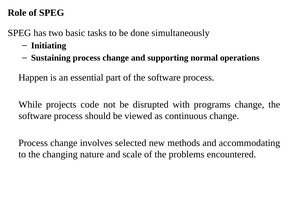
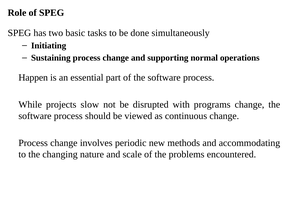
code: code -> slow (90, 104)
selected: selected -> periodic (131, 143)
